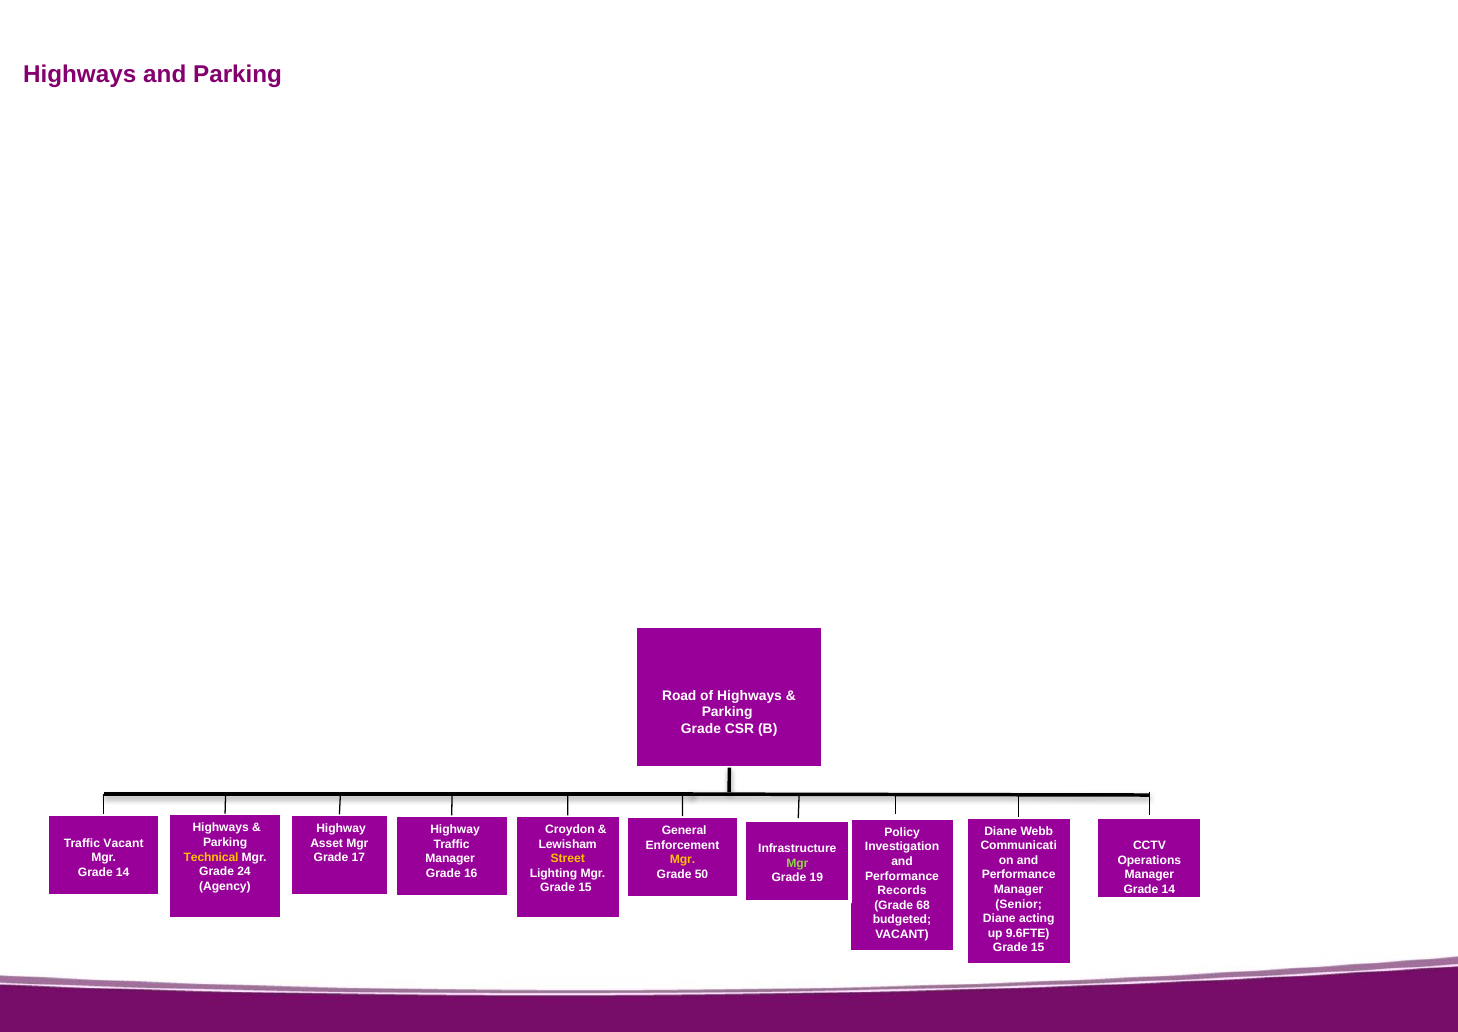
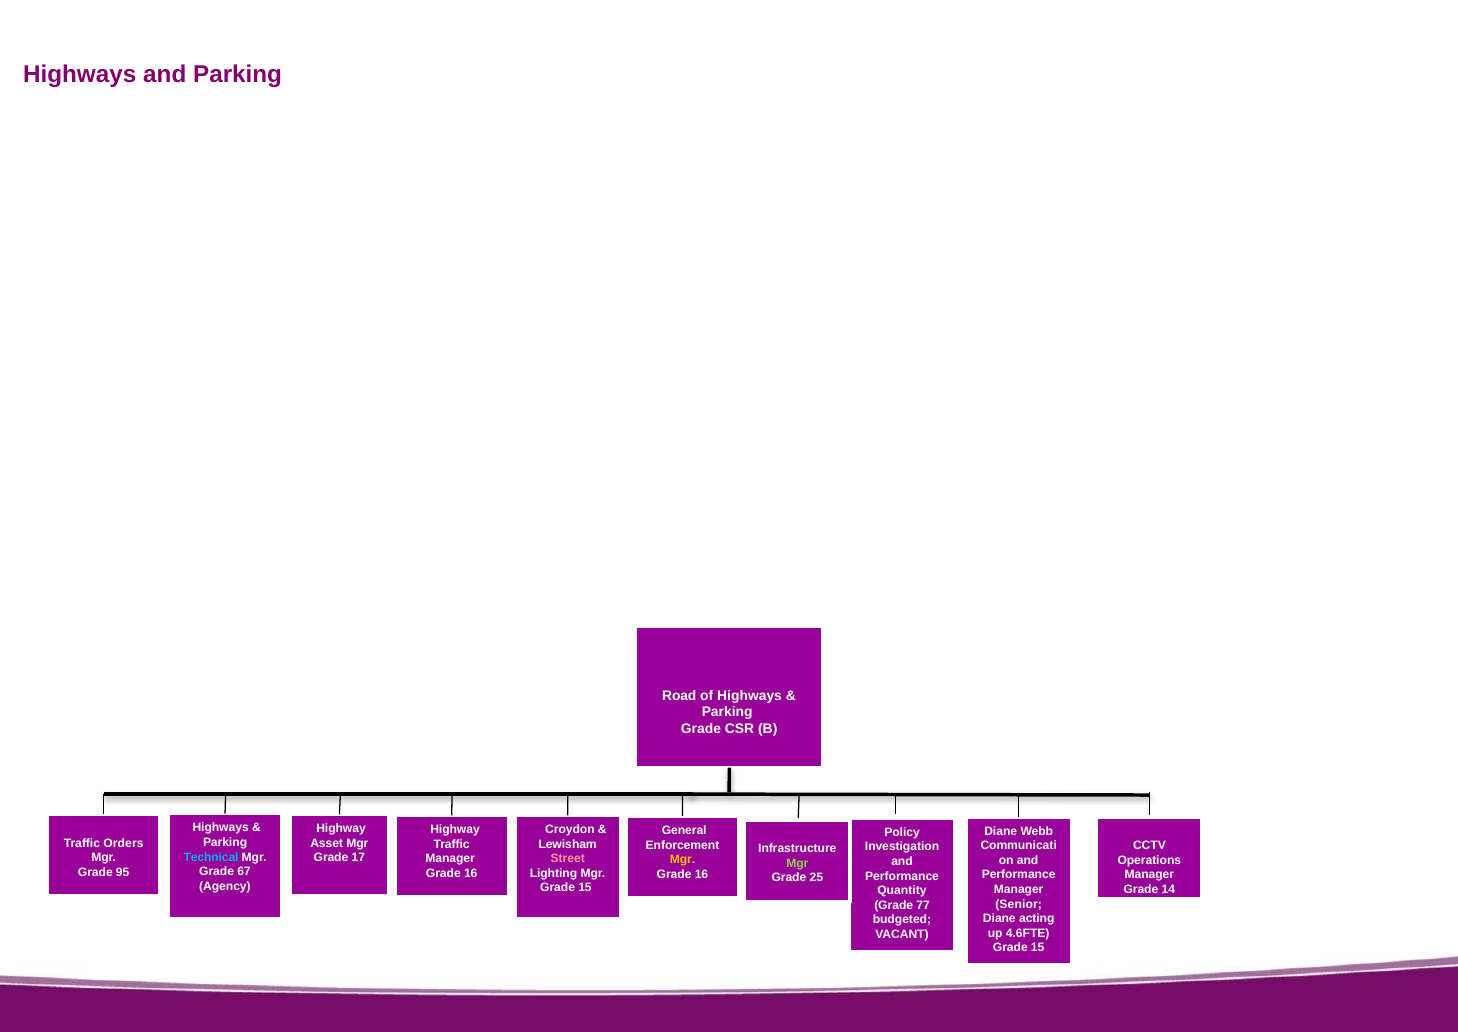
Traffic Vacant: Vacant -> Orders (123, 843)
Technical colour: yellow -> light blue (211, 857)
Street colour: yellow -> pink (568, 858)
24: 24 -> 67 (244, 871)
14: 14 -> 95 (123, 872)
50: 50 -> 16 (701, 874)
19: 19 -> 25 (816, 878)
Records: Records -> Quantity (902, 890)
68: 68 -> 77 (923, 905)
9.6FTE: 9.6FTE -> 4.6FTE (1028, 933)
